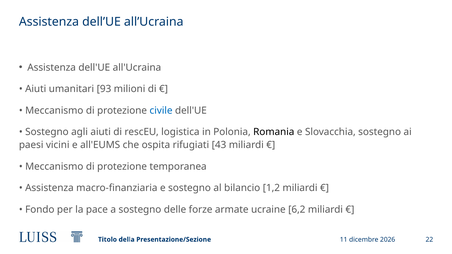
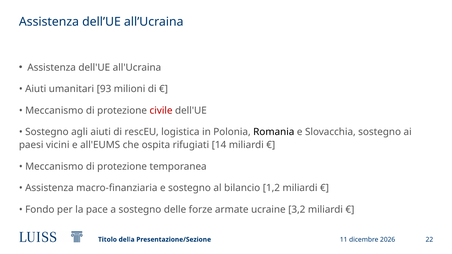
civile colour: blue -> red (161, 111)
43: 43 -> 14 (219, 145)
6,2: 6,2 -> 3,2 (297, 210)
